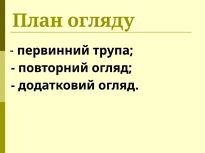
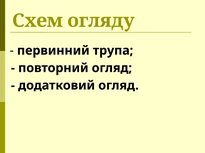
План: План -> Схем (38, 21)
